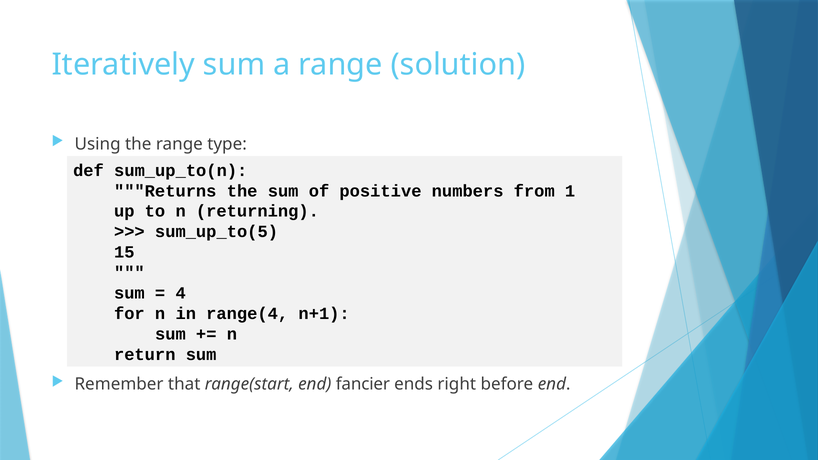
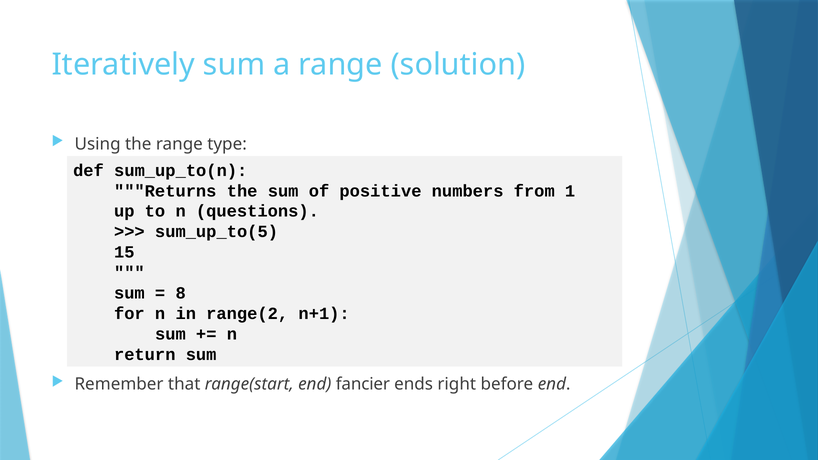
returning: returning -> questions (257, 211)
4: 4 -> 8 (181, 293)
range(4: range(4 -> range(2 (247, 314)
